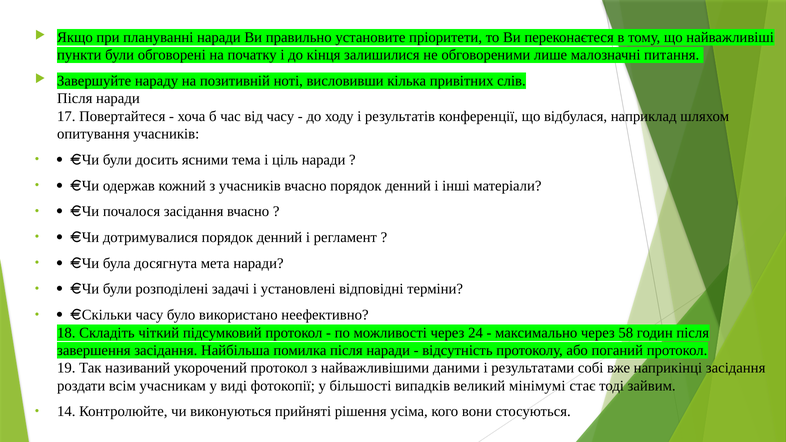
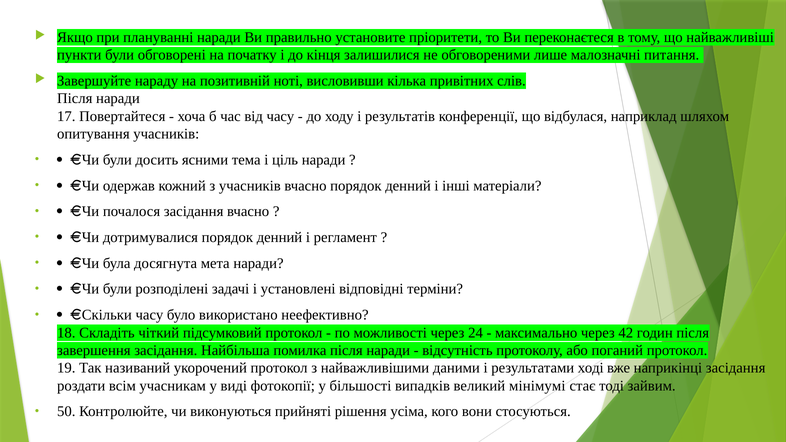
58: 58 -> 42 (626, 333)
собі: собі -> ході (591, 368)
14: 14 -> 50 (66, 412)
